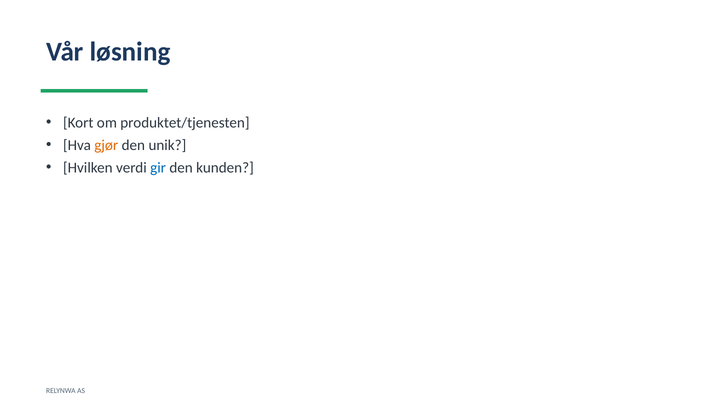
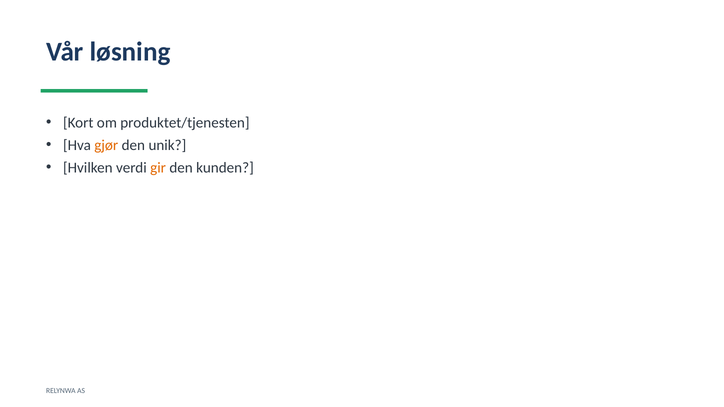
gir colour: blue -> orange (158, 168)
